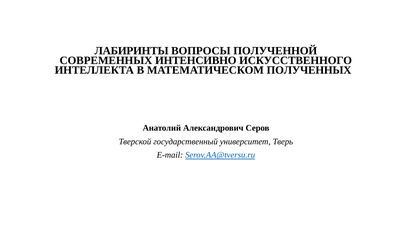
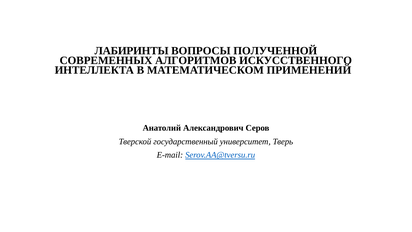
ИНТЕНСИВНО: ИНТЕНСИВНО -> АЛГОРИТМОВ (196, 60)
ПОЛУЧЕННЫХ: ПОЛУЧЕННЫХ -> ПРИМЕНЕНИЙ (309, 70)
